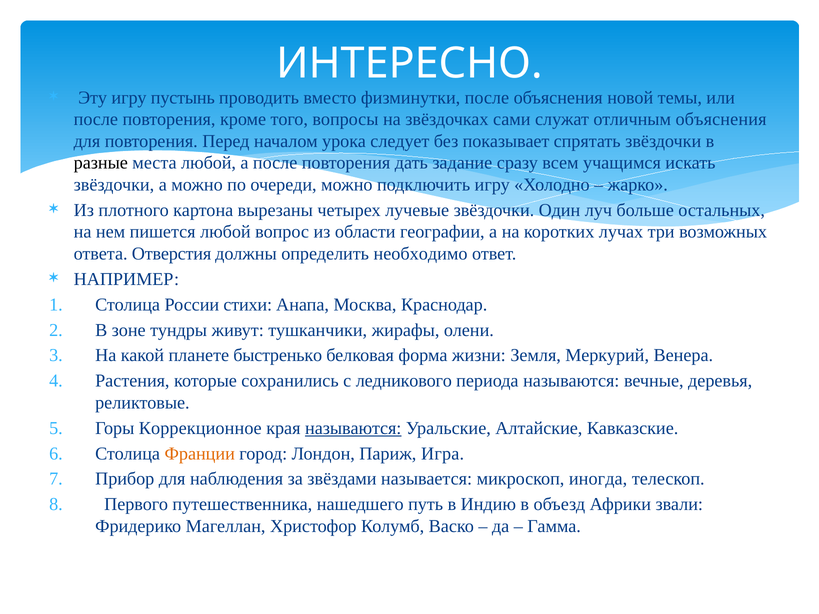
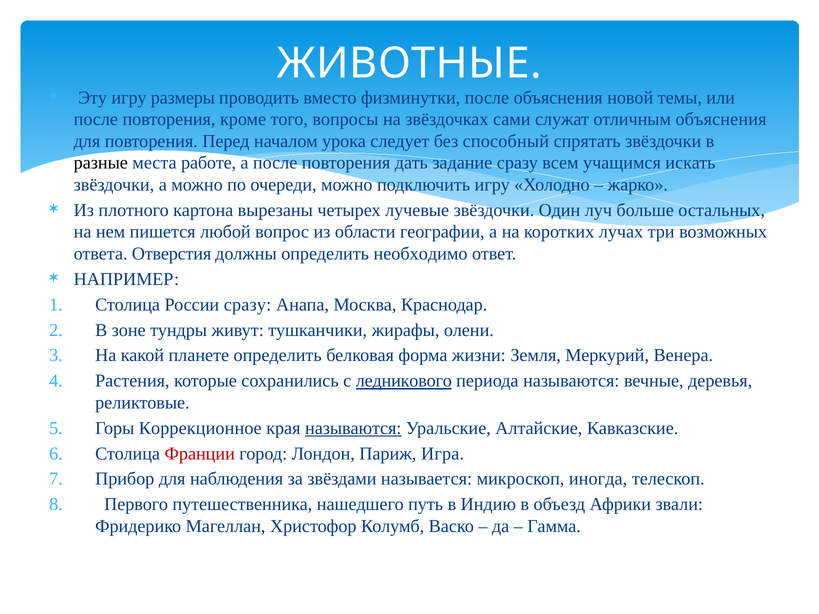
ИНТЕРЕСНО: ИНТЕРЕСНО -> ЖИВОТНЫЕ (409, 63)
пустынь: пустынь -> размеры (183, 98)
показывает: показывает -> способный (506, 141)
места любой: любой -> работе (209, 163)
России стихи: стихи -> сразу (248, 305)
планете быстренько: быстренько -> определить (278, 356)
ледникового underline: none -> present (404, 381)
Франции colour: orange -> red (200, 454)
